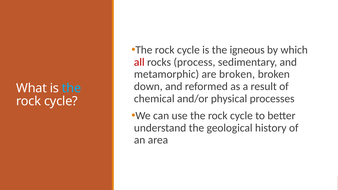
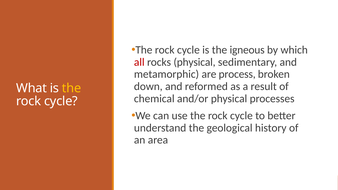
rocks process: process -> physical (195, 62)
are broken: broken -> process (237, 74)
the colour: light blue -> yellow (72, 88)
